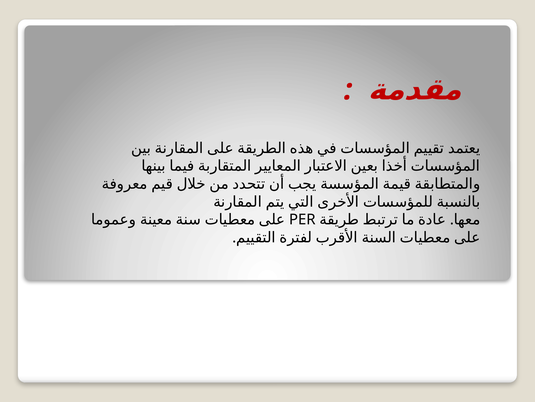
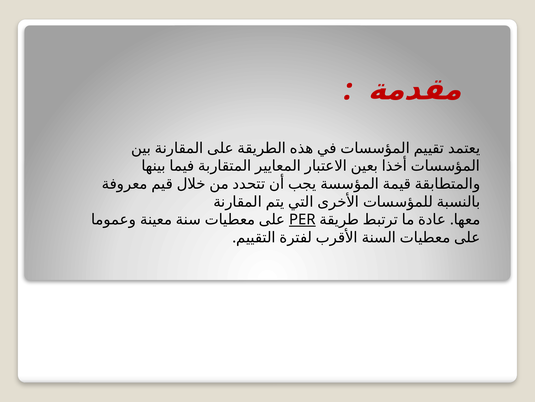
PER underline: none -> present (302, 219)
